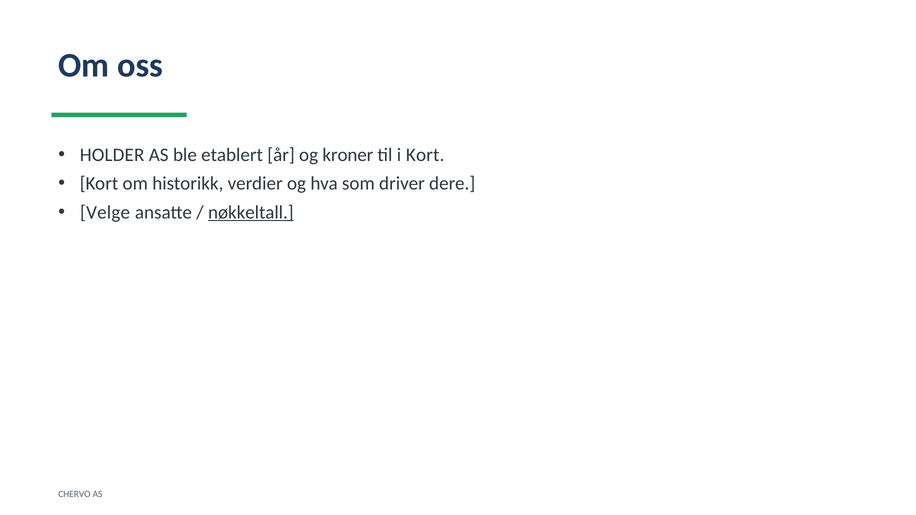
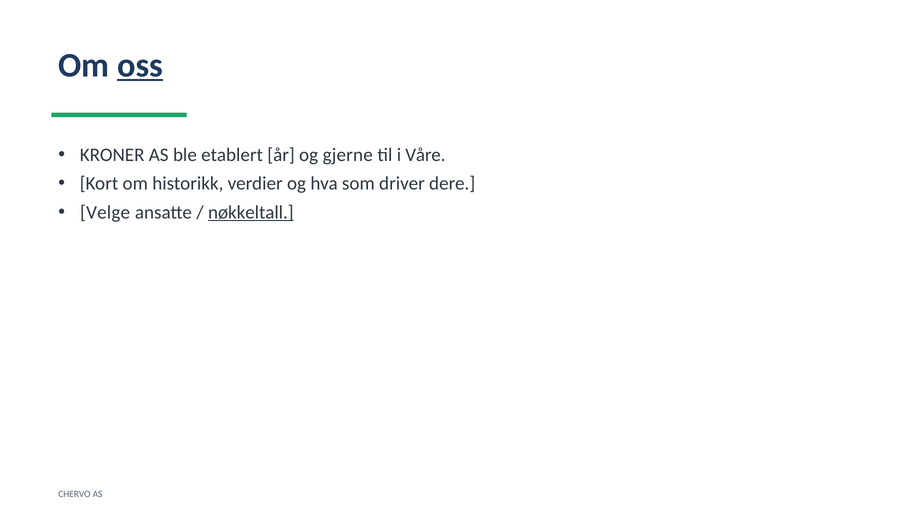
oss underline: none -> present (140, 65)
HOLDER: HOLDER -> KRONER (112, 155)
kroner: kroner -> gjerne (348, 155)
i Kort: Kort -> Våre (425, 155)
